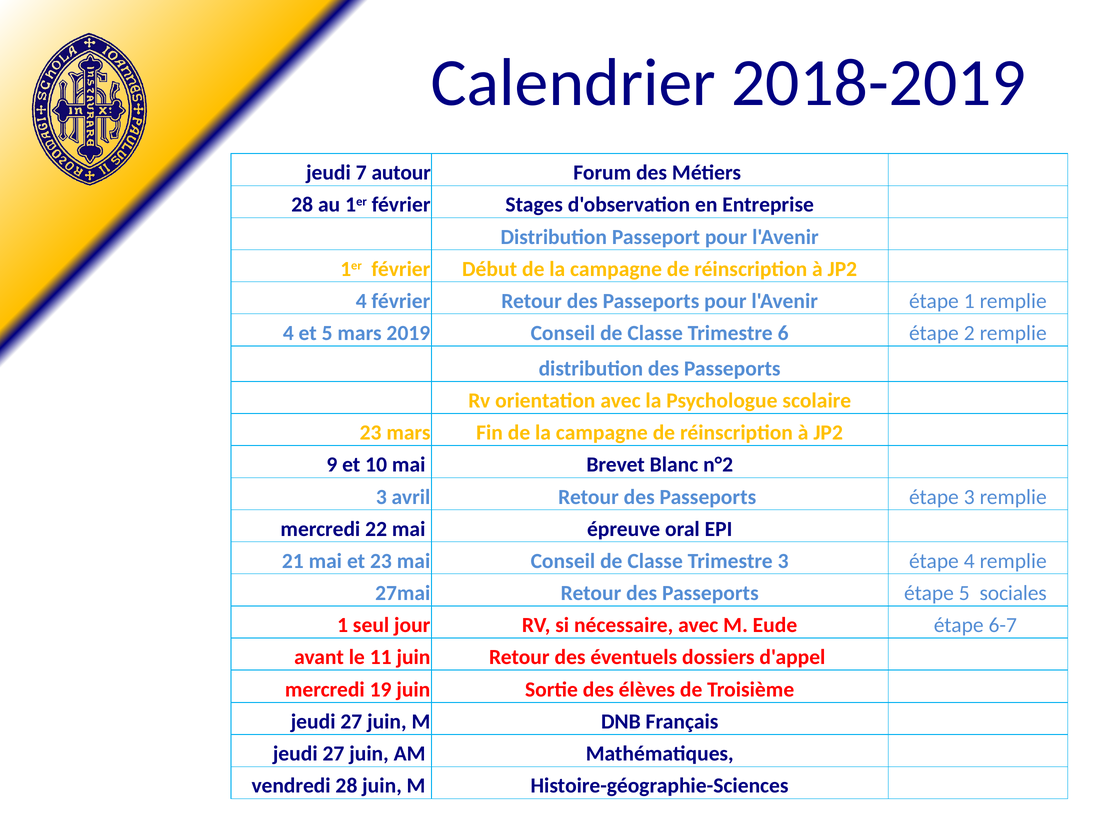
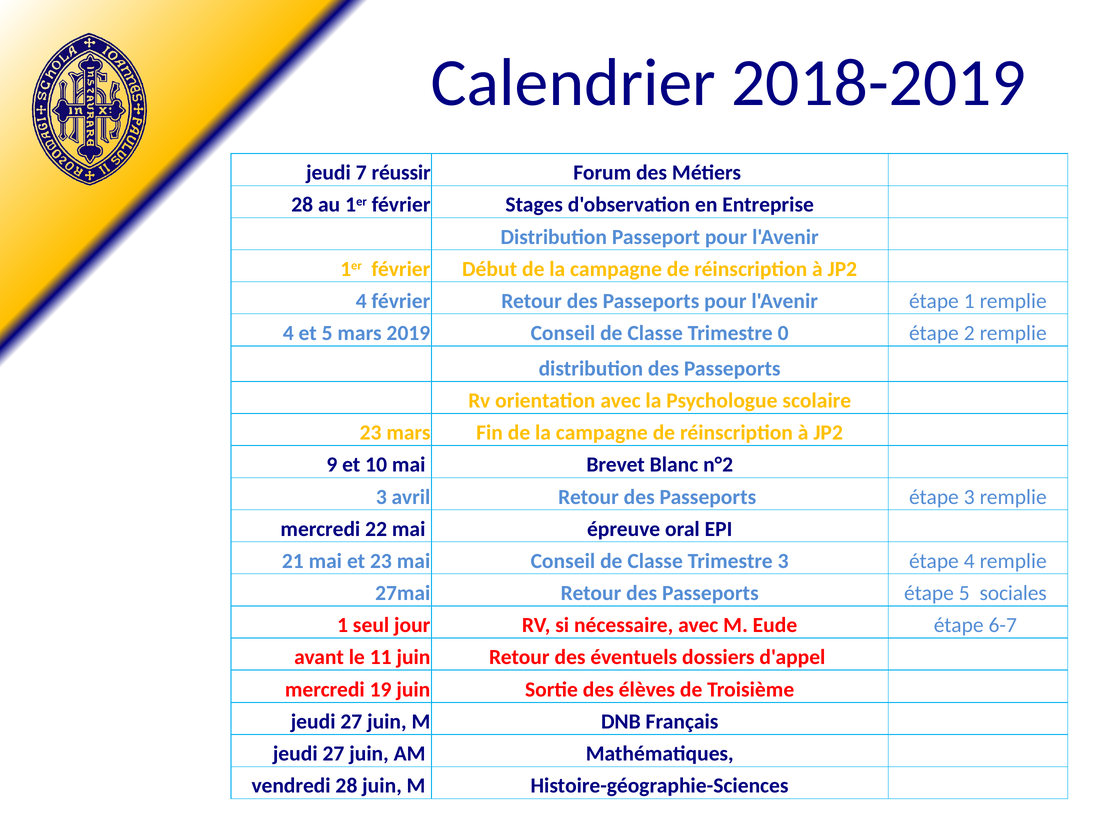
autour: autour -> réussir (401, 173)
6: 6 -> 0 (783, 333)
